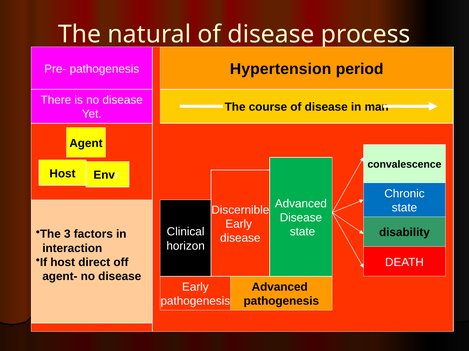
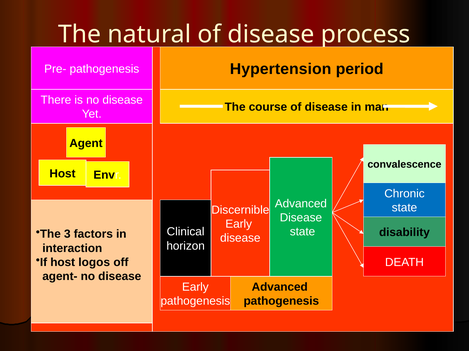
direct: direct -> logos (94, 263)
